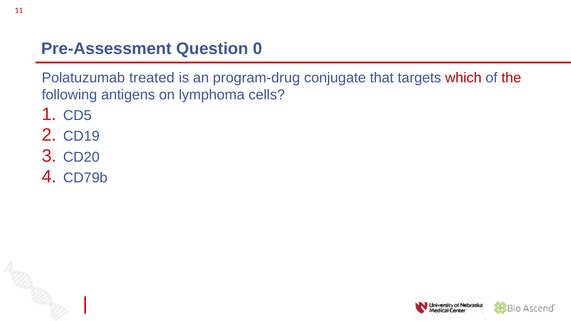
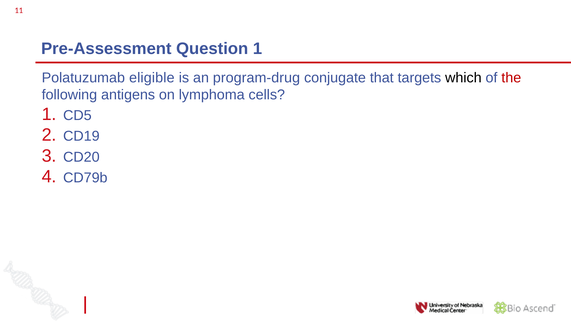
Question 0: 0 -> 1 (257, 49)
treated: treated -> eligible (152, 78)
which colour: red -> black (463, 78)
